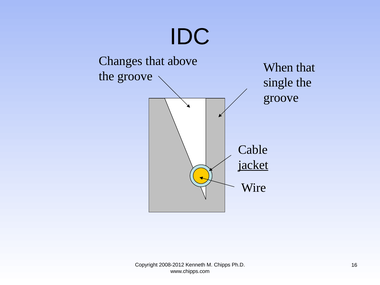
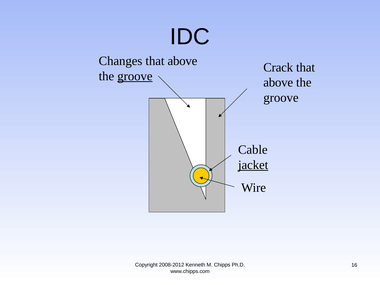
When: When -> Crack (278, 67)
groove underline: none -> present (135, 76)
single: single -> above (278, 83)
